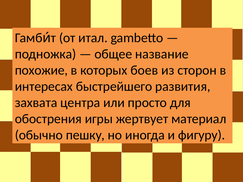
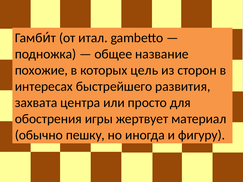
боев: боев -> цель (144, 70)
